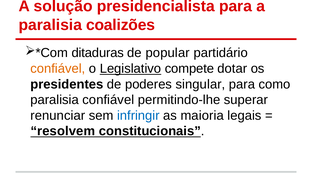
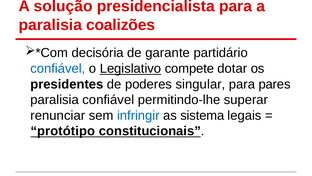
ditaduras: ditaduras -> decisória (98, 53)
popular: popular -> garante (168, 53)
confiável colour: orange -> blue (58, 68)
como: como -> pares (275, 84)
maioria: maioria -> sistema (202, 115)
resolvem: resolvem -> protótipo (63, 131)
